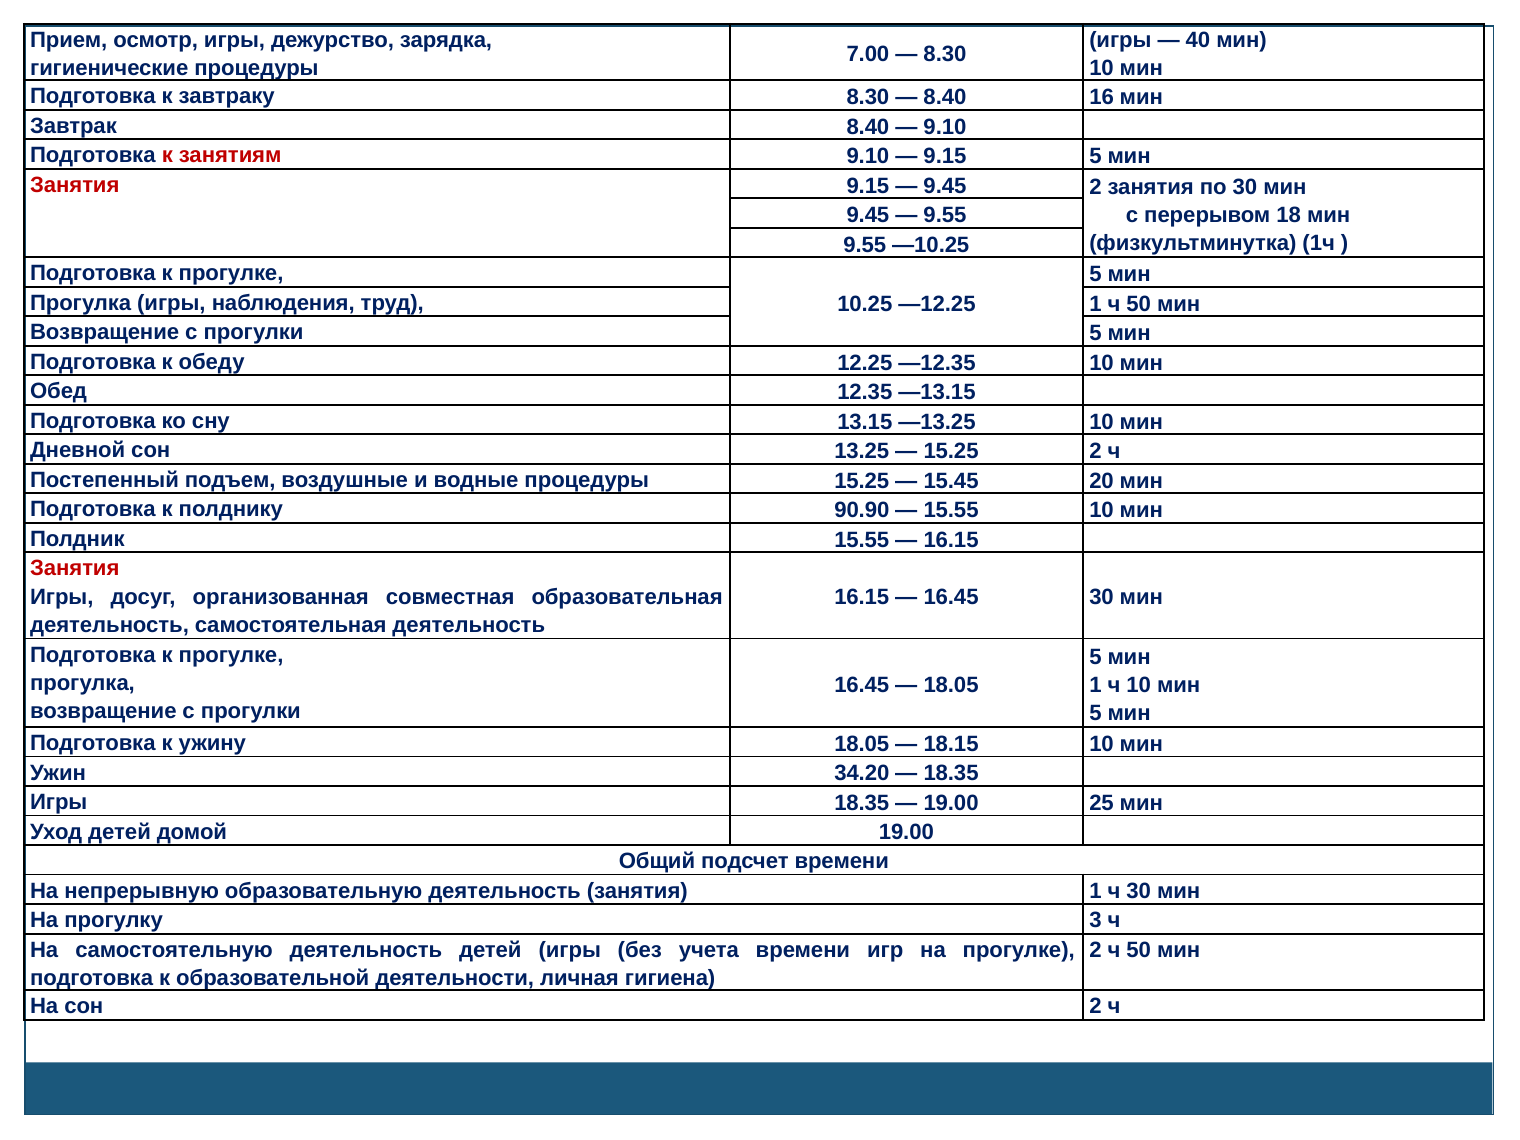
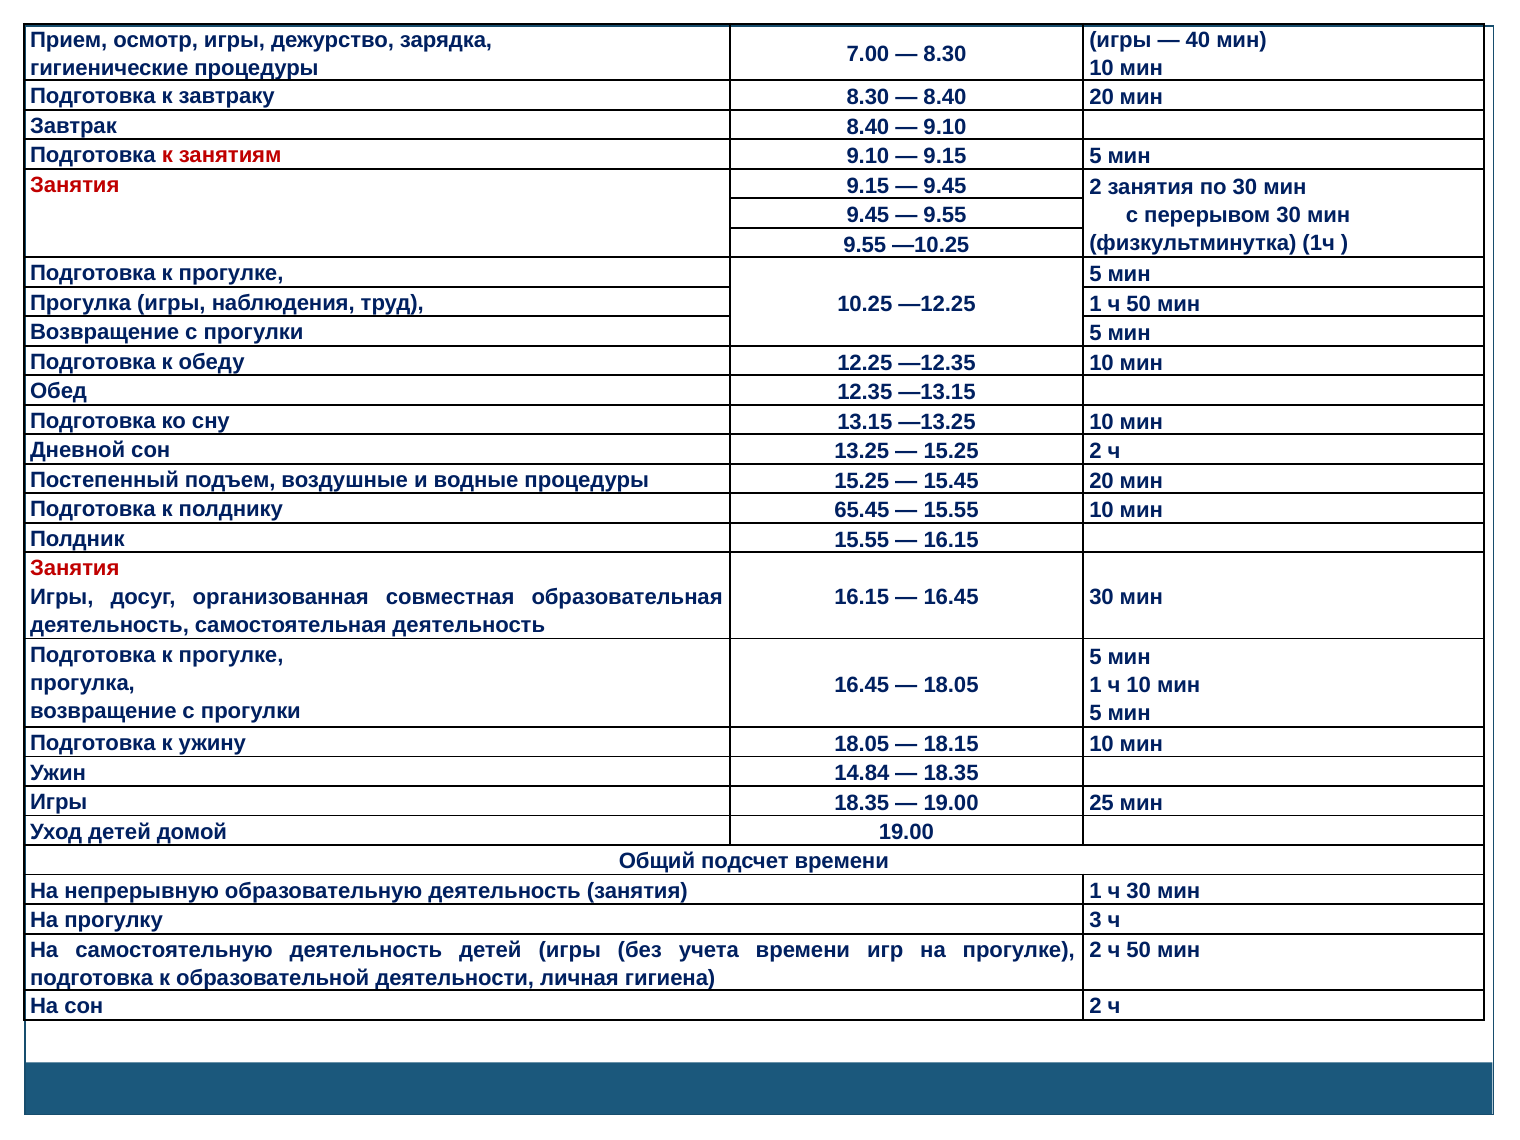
8.40 16: 16 -> 20 (1102, 97)
перерывом 18: 18 -> 30 (1289, 215)
90.90: 90.90 -> 65.45 (862, 510)
34.20: 34.20 -> 14.84 (862, 774)
